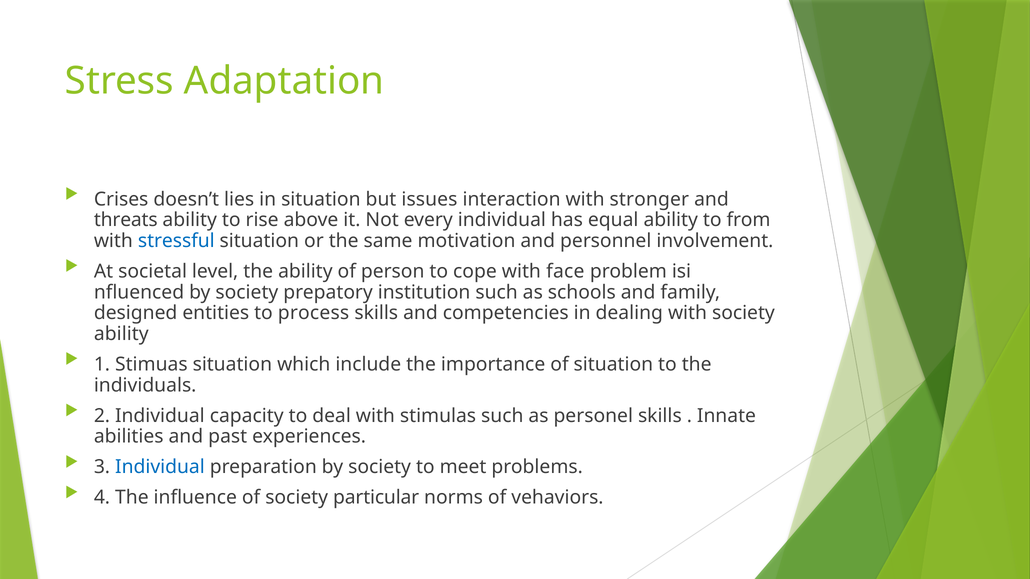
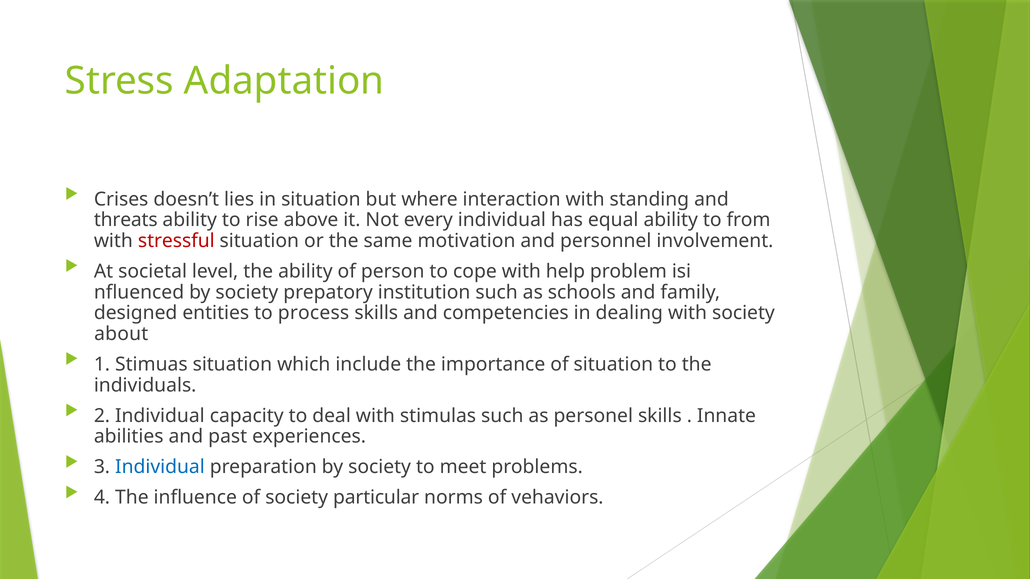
issues: issues -> where (430, 199)
stronger: stronger -> standing (649, 199)
stressful colour: blue -> red (176, 241)
face: face -> help (565, 272)
ability: ability -> about (121, 334)
